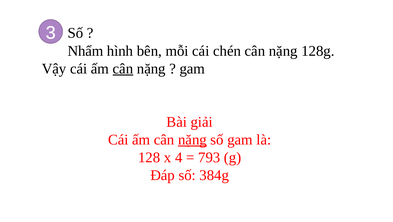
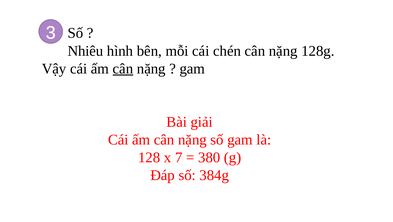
Nhẩm: Nhẩm -> Nhiêu (85, 51)
nặng underline: present -> none (192, 139)
4: 4 -> 7 (179, 157)
793: 793 -> 380 (209, 157)
